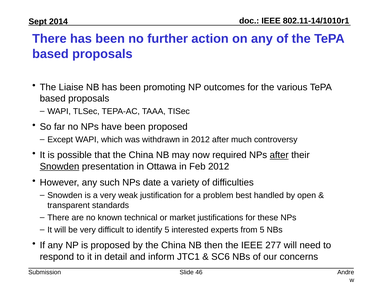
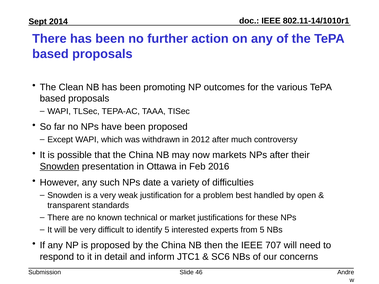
Liaise: Liaise -> Clean (71, 87)
required: required -> markets (229, 155)
after underline: present -> none (279, 155)
Feb 2012: 2012 -> 2016 (219, 167)
277: 277 -> 707 (273, 246)
